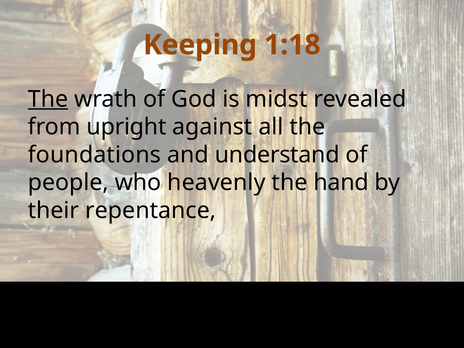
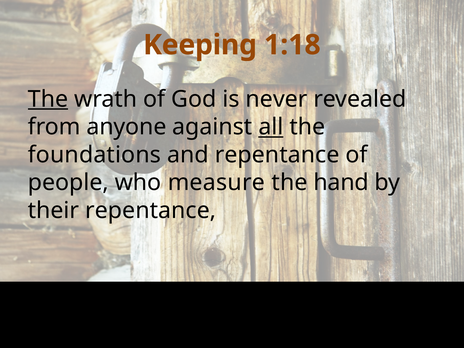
midst: midst -> never (277, 99)
upright: upright -> anyone (127, 127)
all underline: none -> present (271, 127)
and understand: understand -> repentance (277, 155)
heavenly: heavenly -> measure (216, 183)
